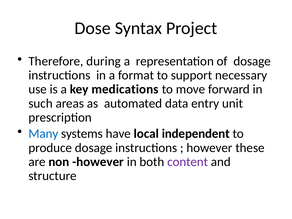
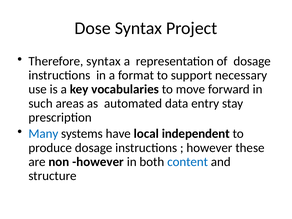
Therefore during: during -> syntax (104, 61)
medications: medications -> vocabularies (125, 89)
unit: unit -> stay (233, 103)
content colour: purple -> blue (188, 162)
